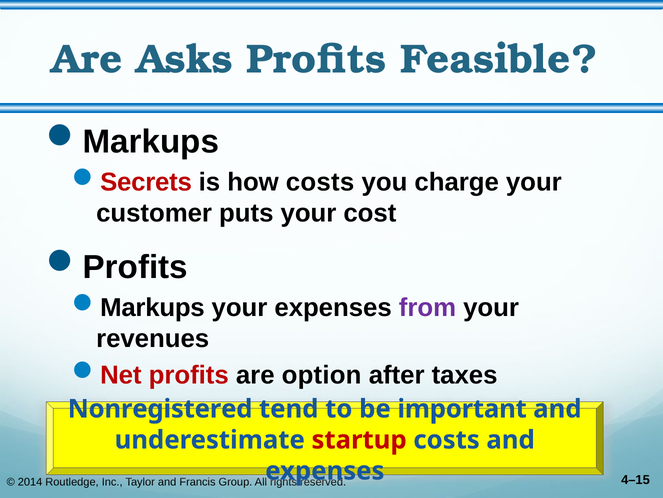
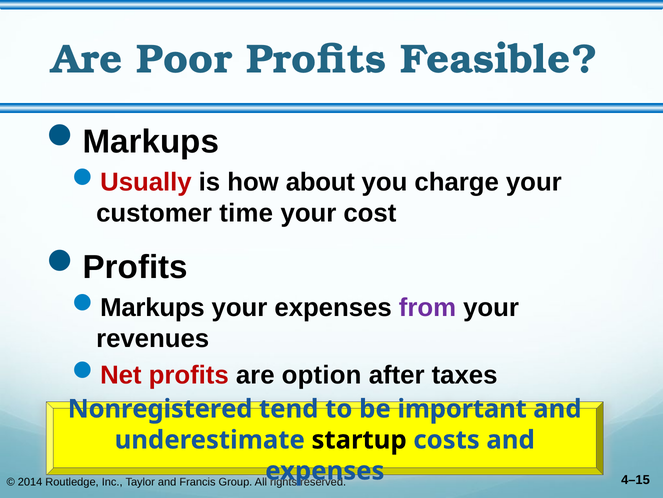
Asks: Asks -> Poor (184, 59)
Secrets: Secrets -> Usually (146, 182)
how costs: costs -> about (320, 182)
puts: puts -> time (246, 213)
startup colour: red -> black (359, 439)
